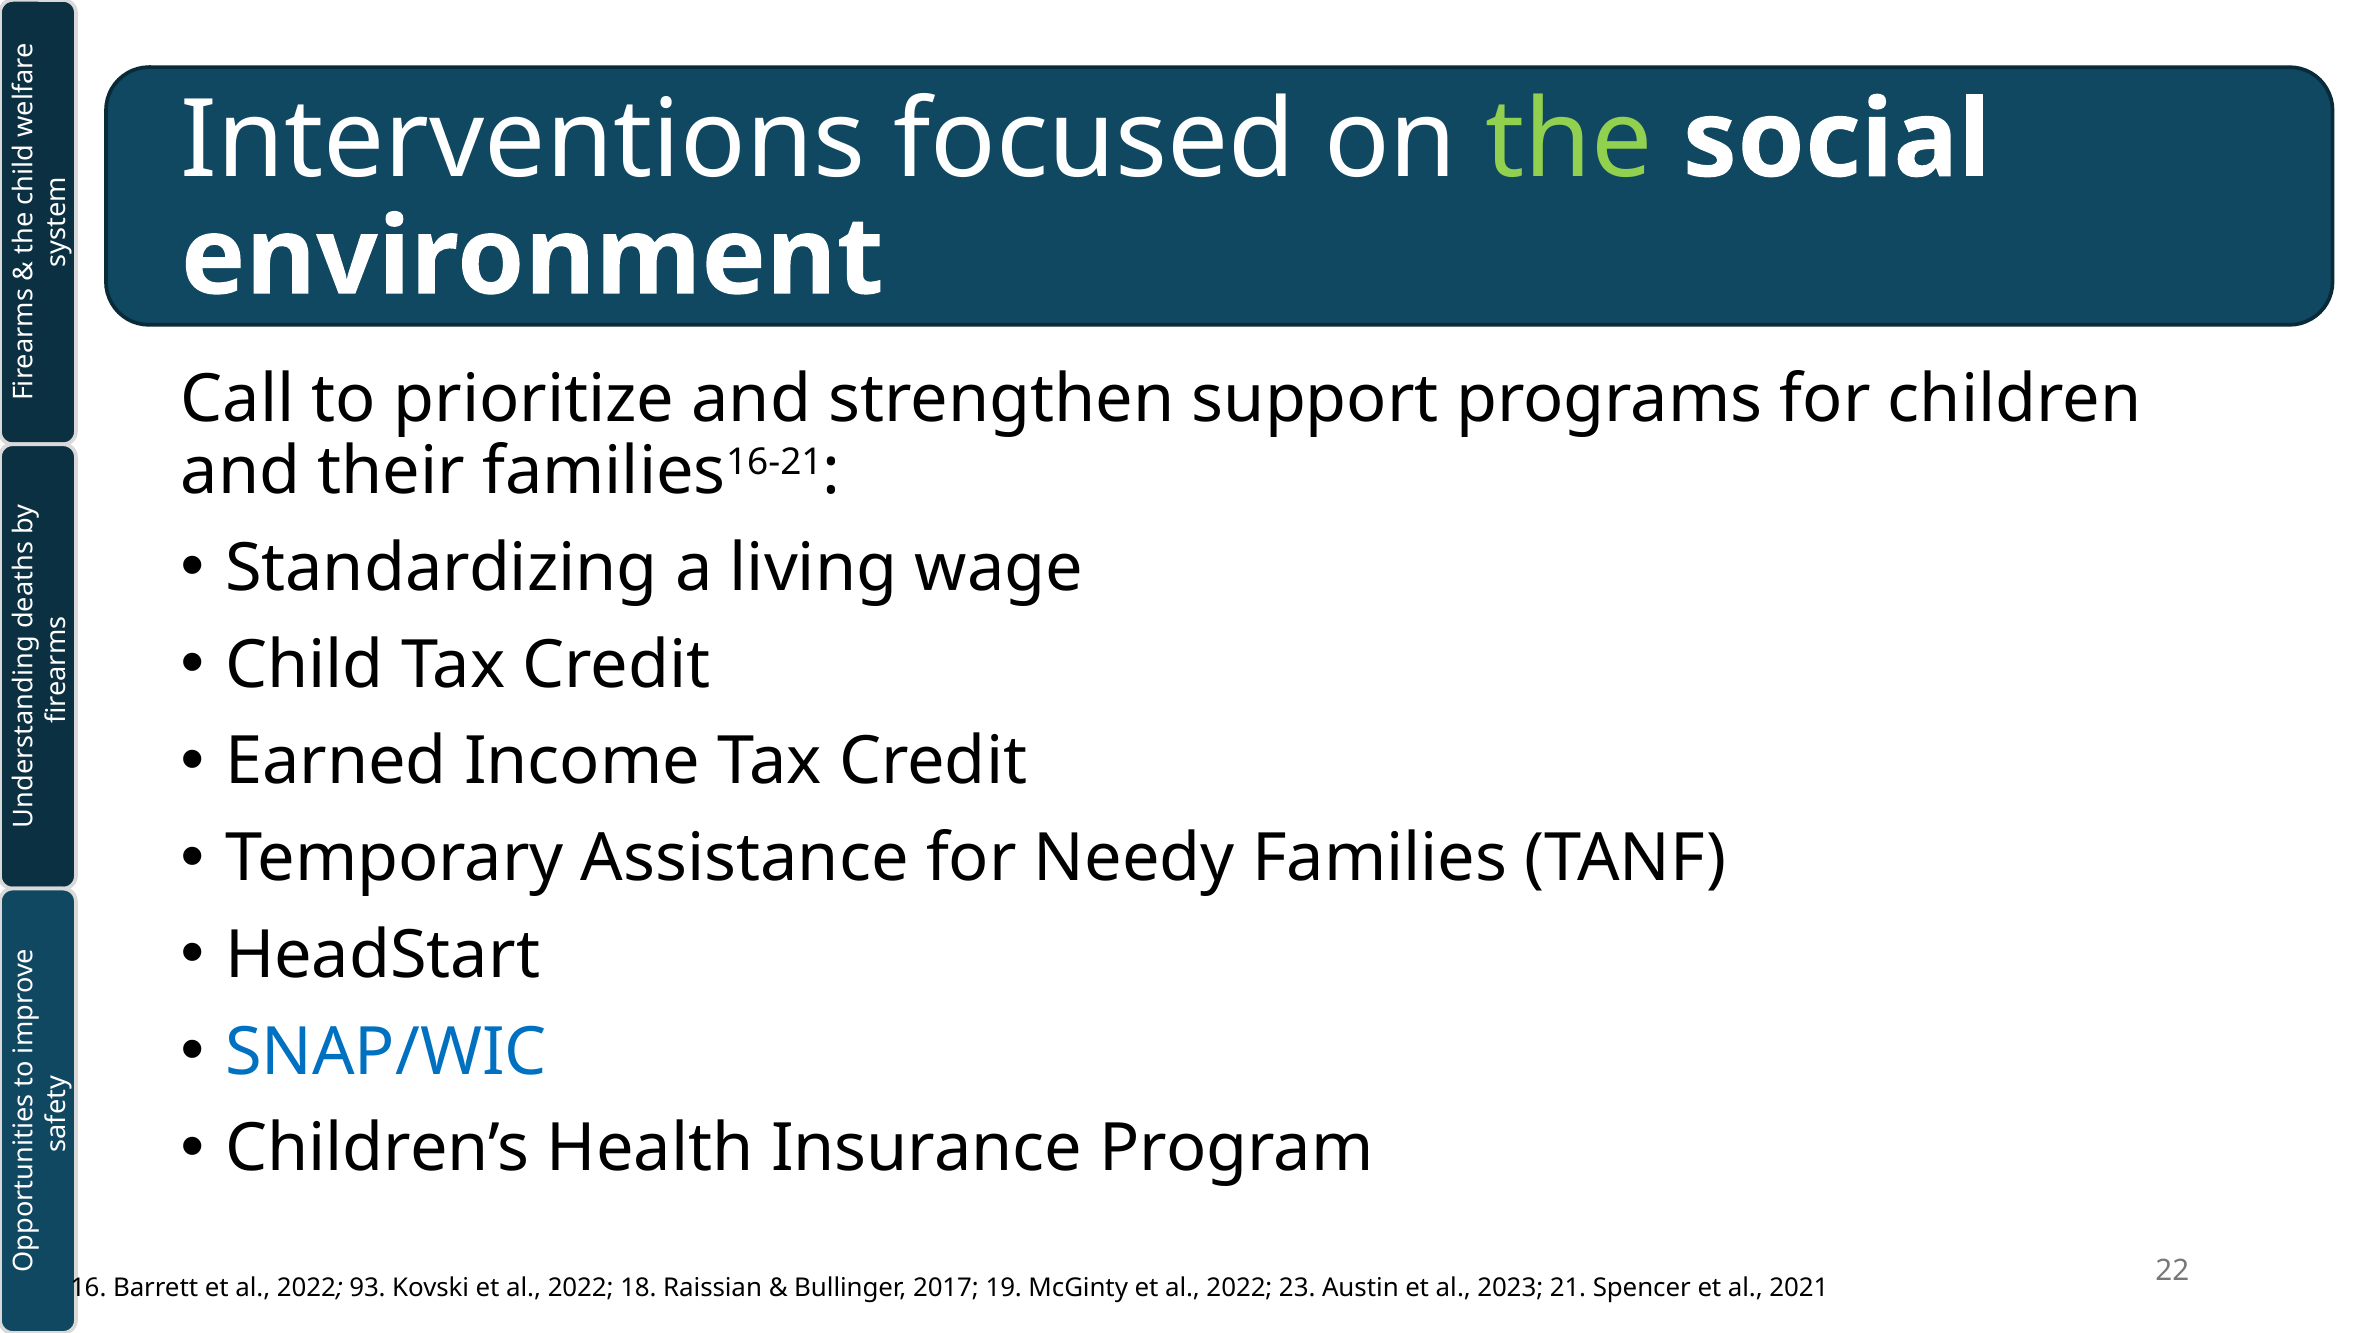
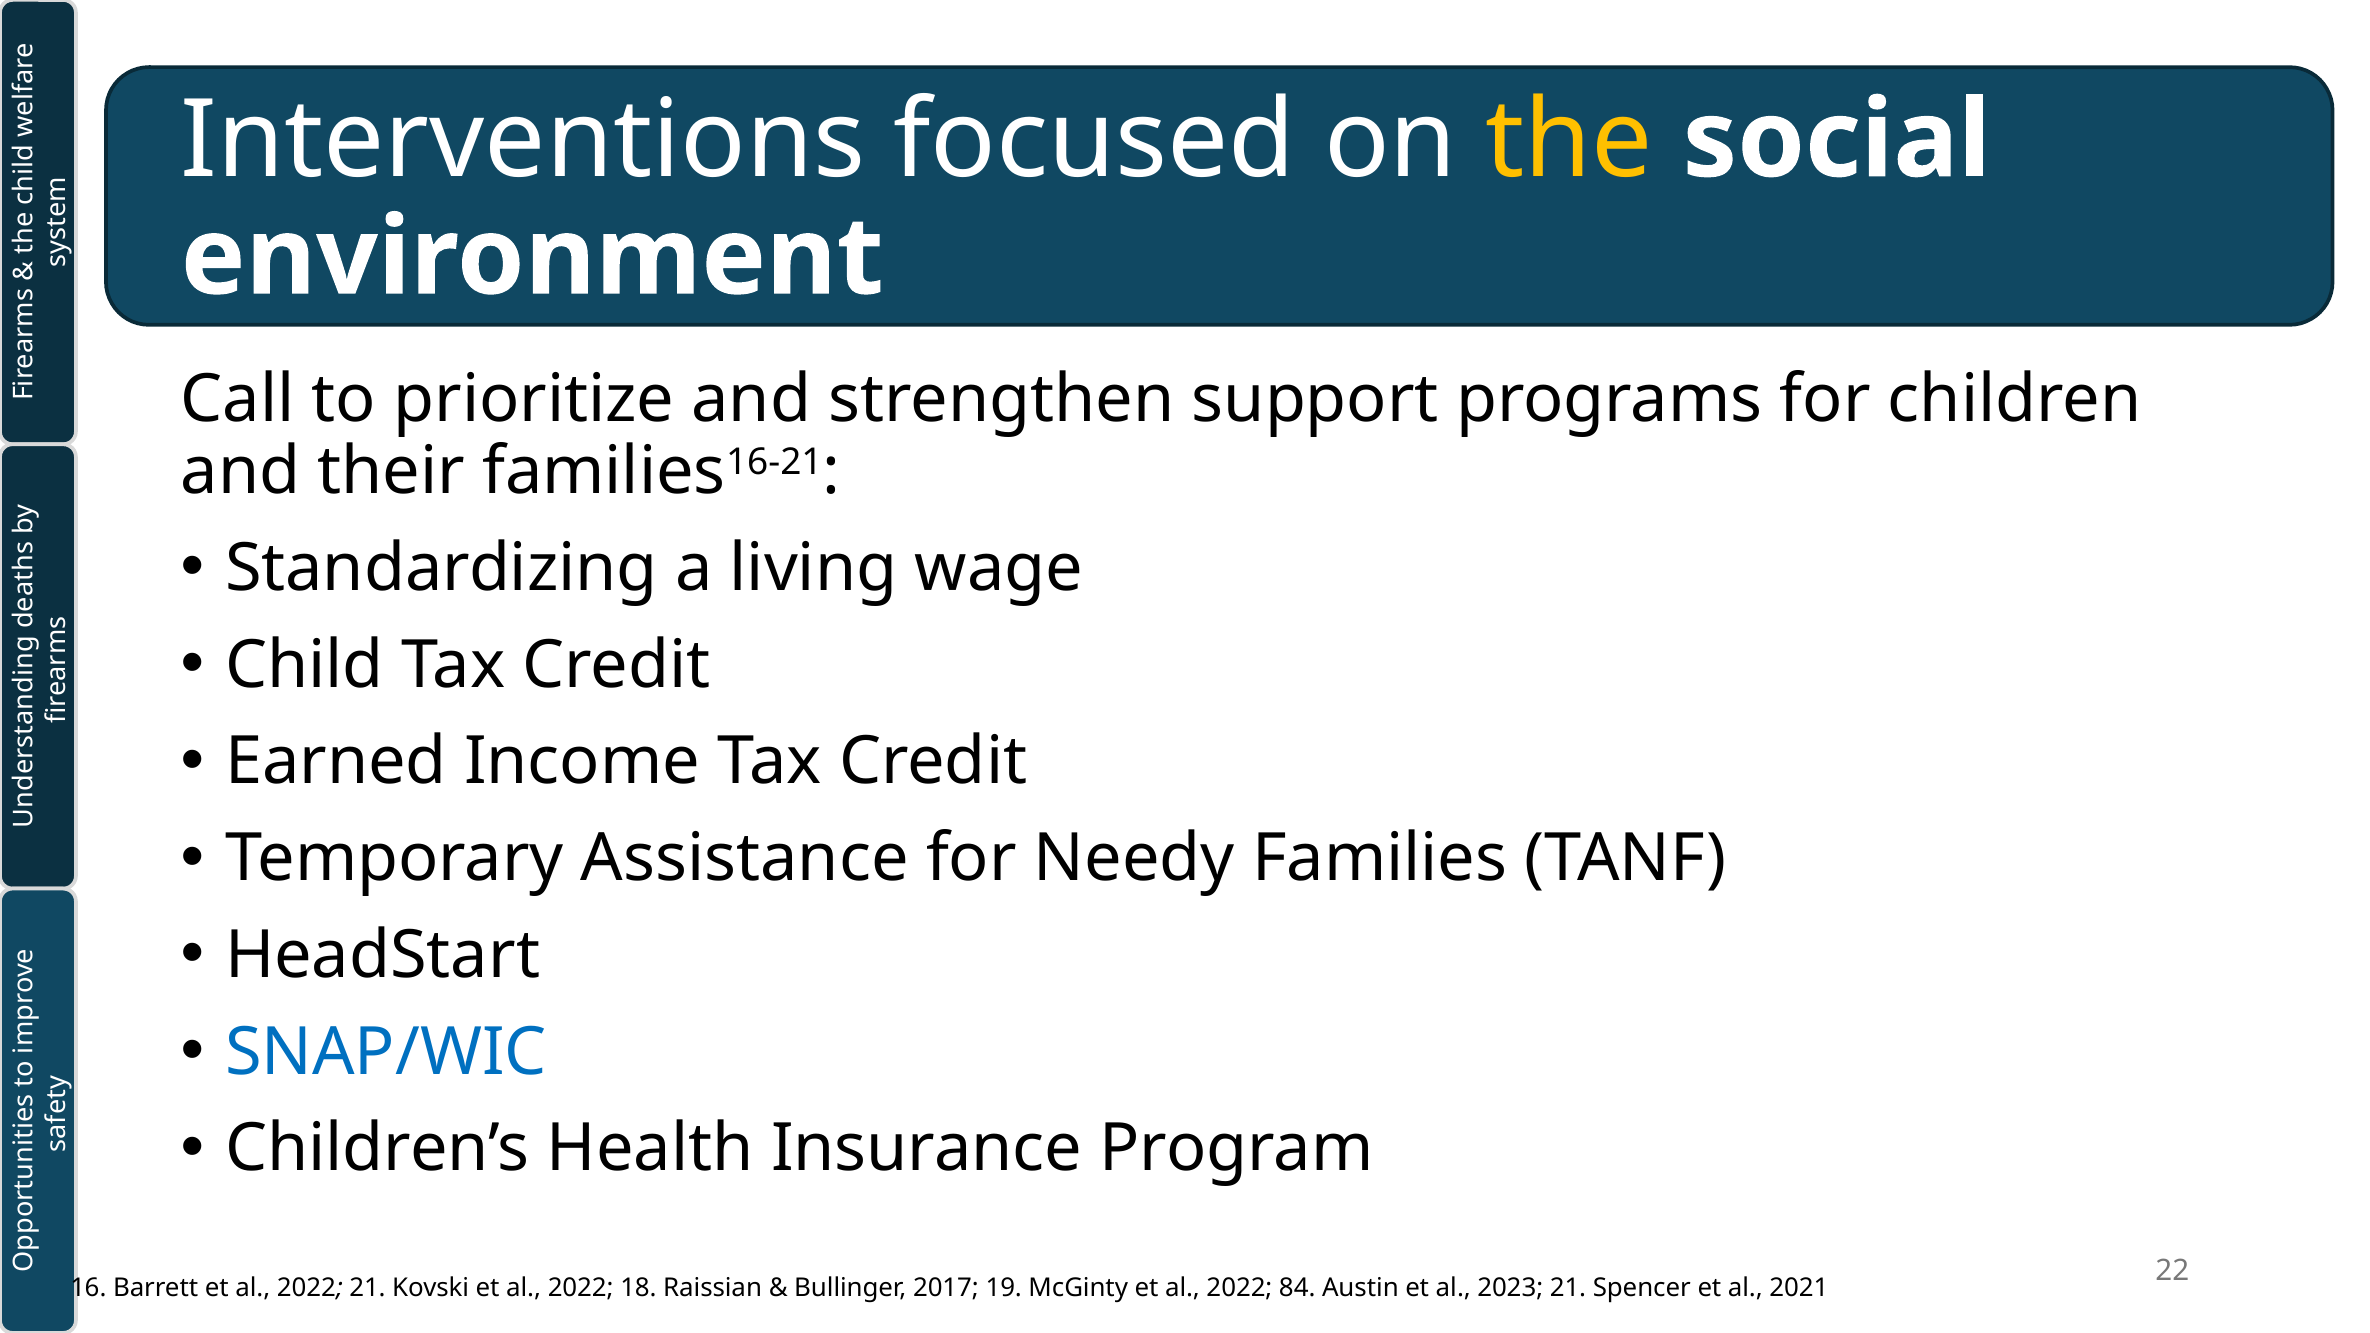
the colour: light green -> yellow (1569, 140)
2022 93: 93 -> 21 (368, 1288)
23: 23 -> 84 (1297, 1288)
